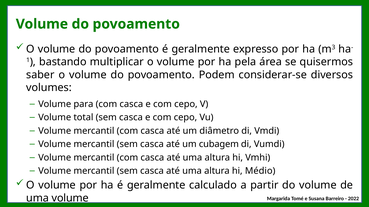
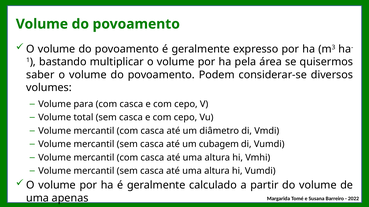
hi Médio: Médio -> Vumdi (260, 171)
uma volume: volume -> apenas (70, 199)
